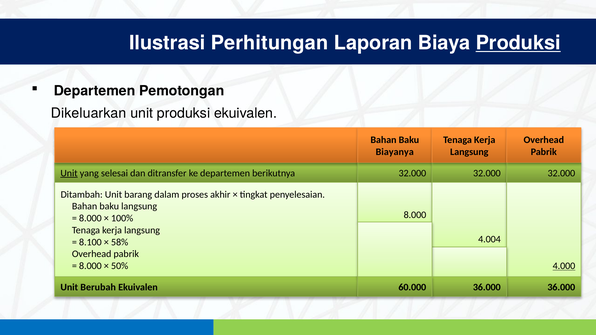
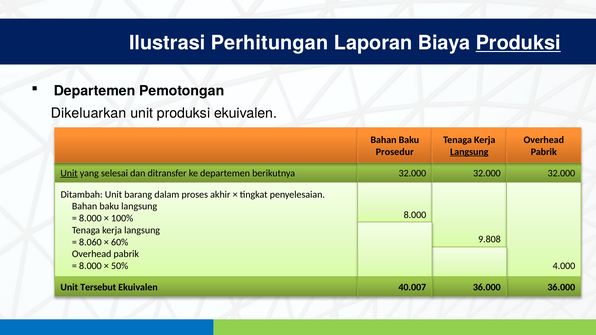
Biayanya: Biayanya -> Prosedur (395, 152)
Langsung underline: none -> present (469, 152)
4.004: 4.004 -> 9.808 (489, 239)
8.100: 8.100 -> 8.060 (90, 242)
58%: 58% -> 60% (120, 242)
4.000 underline: present -> none (564, 266)
Berubah: Berubah -> Tersebut (98, 287)
60.000: 60.000 -> 40.007 (412, 287)
